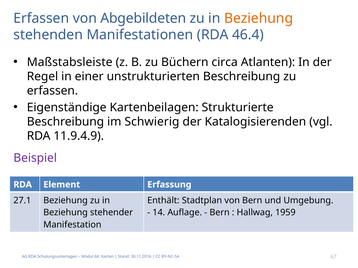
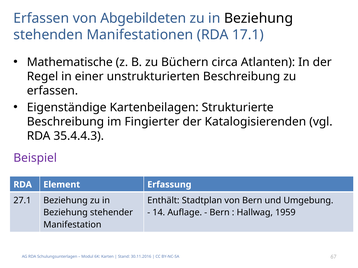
Beziehung colour: orange -> black (259, 18)
46.4: 46.4 -> 17.1 (248, 35)
Maßstabsleiste: Maßstabsleiste -> Mathematische (70, 62)
Schwierig: Schwierig -> Fingierter (152, 122)
11.9.4.9: 11.9.4.9 -> 35.4.4.3 (79, 136)
